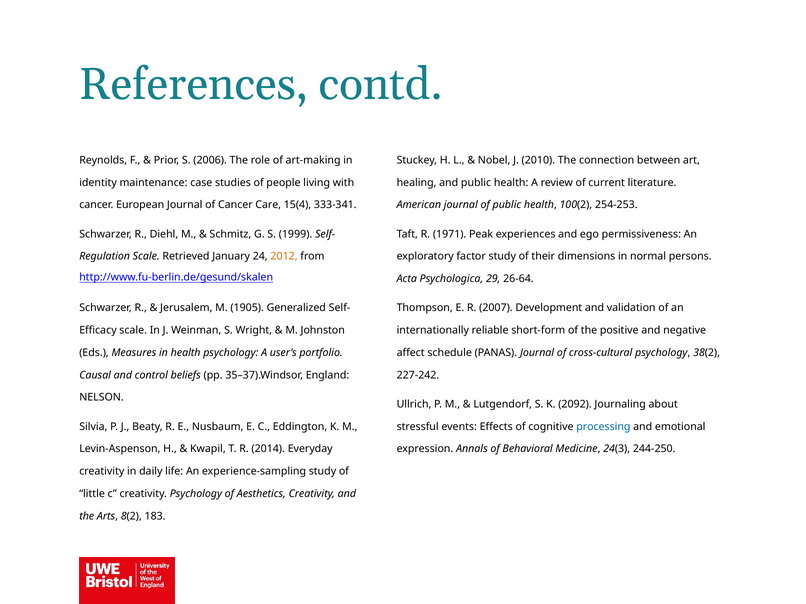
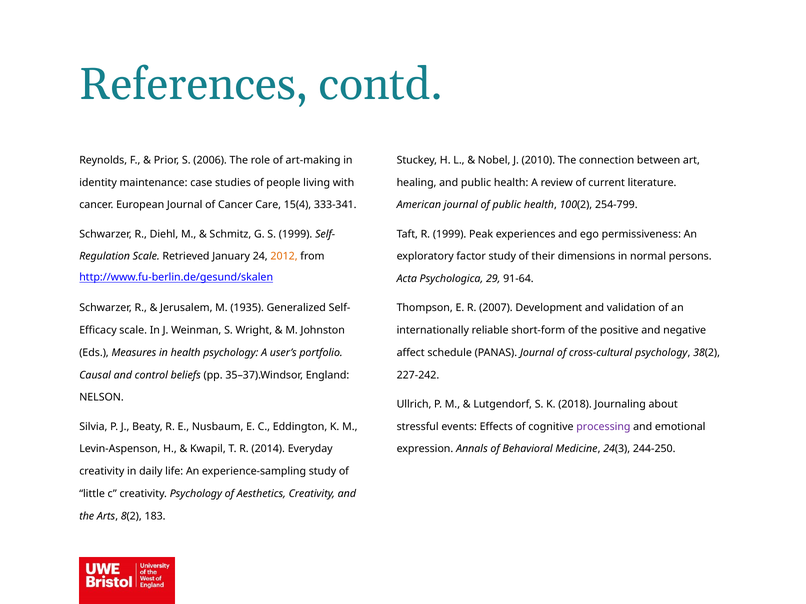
254-253: 254-253 -> 254-799 (616, 205)
R 1971: 1971 -> 1999 (450, 234)
26-64: 26-64 -> 91-64 (518, 279)
1905: 1905 -> 1935 (247, 308)
2092: 2092 -> 2018 (575, 405)
processing colour: blue -> purple (603, 427)
